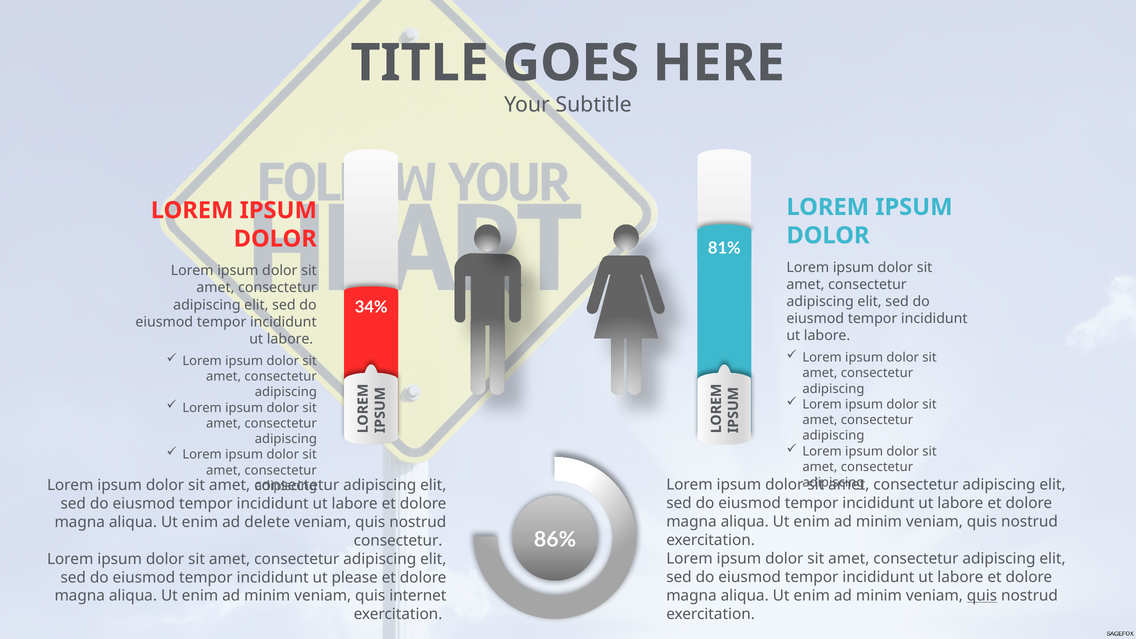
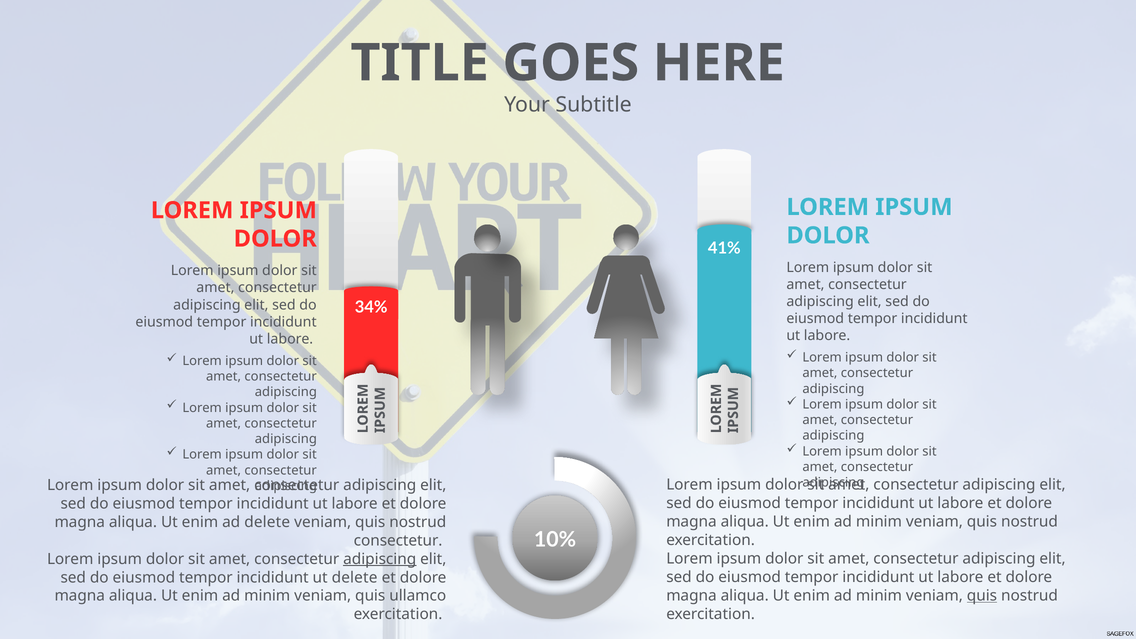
81%: 81% -> 41% (724, 248)
86%: 86% -> 10% (555, 540)
adipiscing underline: none -> present (380, 559)
ut please: please -> delete (355, 577)
internet: internet -> ullamco (418, 596)
